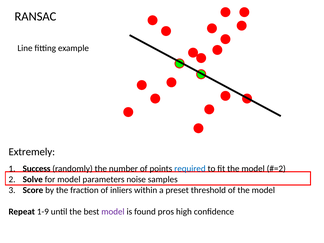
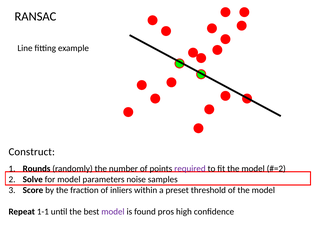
Extremely: Extremely -> Construct (32, 152)
Success: Success -> Rounds (37, 169)
required colour: blue -> purple (190, 169)
1-9: 1-9 -> 1-1 (43, 212)
